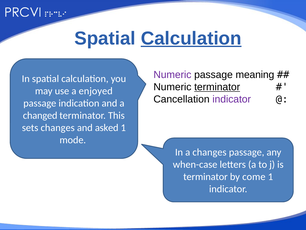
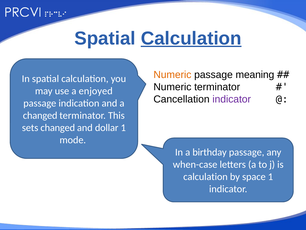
Numeric colour: purple -> orange (172, 75)
terminator underline: present -> none (217, 87)
sets changes: changes -> changed (58, 127)
asked: asked -> dollar (107, 127)
a changes: changes -> birthday (210, 152)
terminator: terminator -> calculation (205, 176)
come: come -> space (254, 176)
